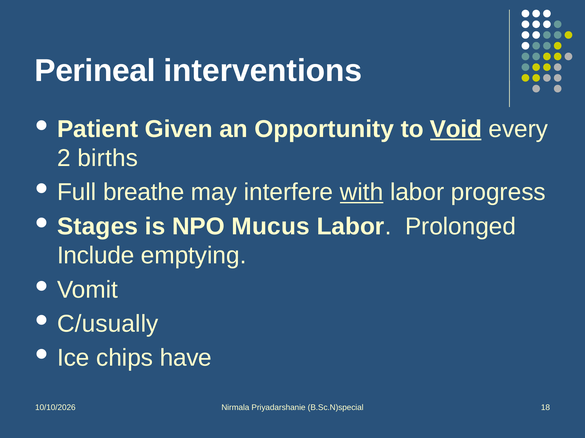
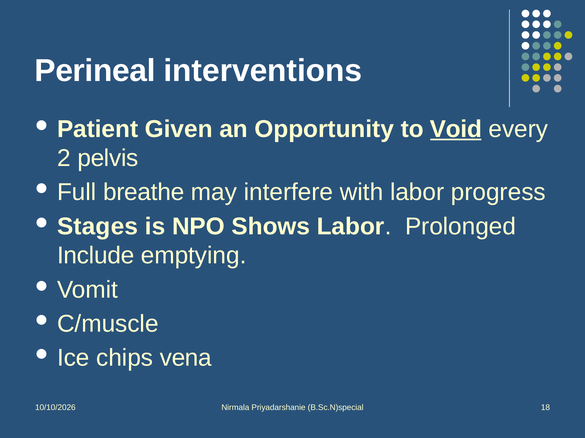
births: births -> pelvis (108, 158)
with underline: present -> none (362, 193)
Mucus: Mucus -> Shows (271, 227)
C/usually: C/usually -> C/muscle (108, 324)
have: have -> vena (186, 358)
